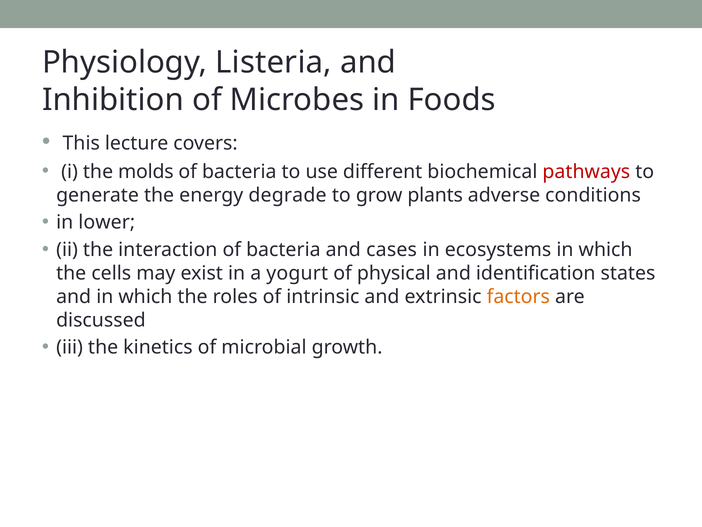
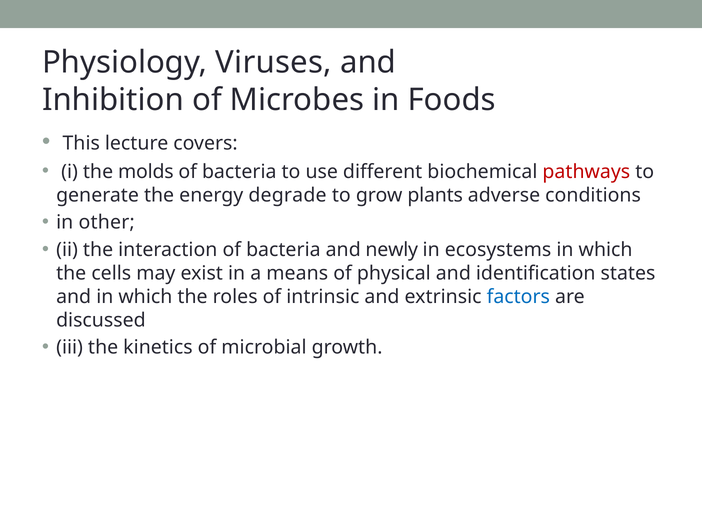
Listeria: Listeria -> Viruses (274, 62)
lower: lower -> other (107, 222)
cases: cases -> newly (392, 250)
yogurt: yogurt -> means (297, 273)
factors colour: orange -> blue (518, 296)
